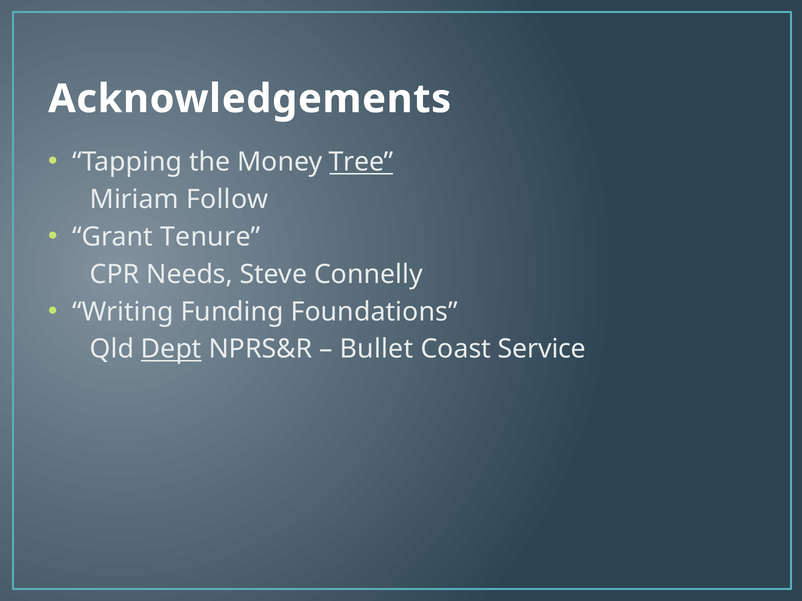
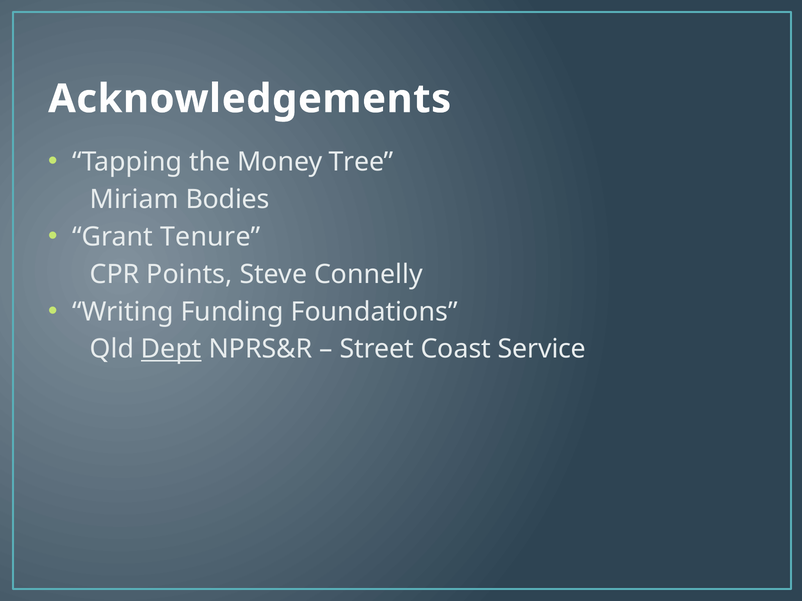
Tree underline: present -> none (361, 162)
Follow: Follow -> Bodies (228, 200)
Needs: Needs -> Points (189, 275)
Bullet: Bullet -> Street (377, 349)
